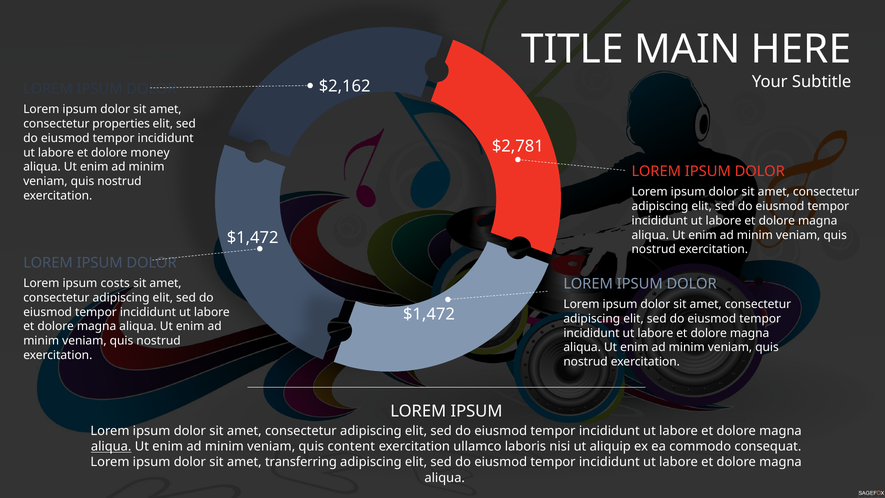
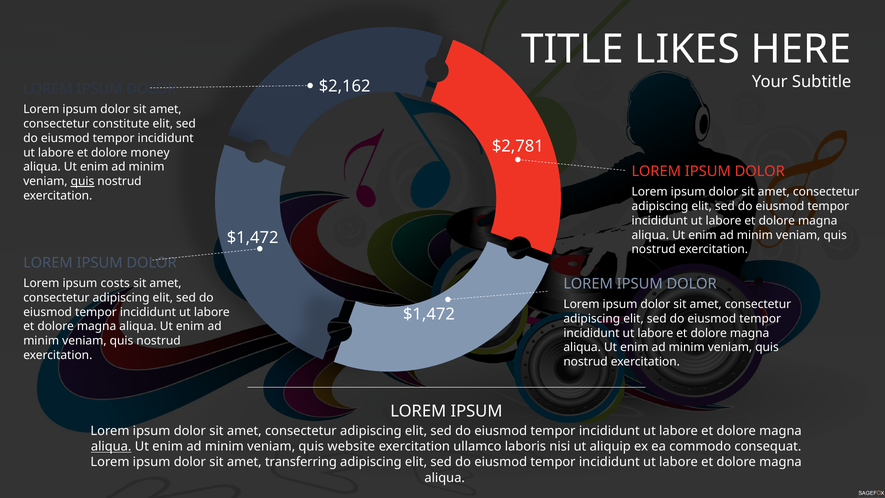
MAIN: MAIN -> LIKES (687, 49)
properties: properties -> constitute (121, 124)
quis underline: none -> present (82, 181)
content: content -> website (351, 447)
